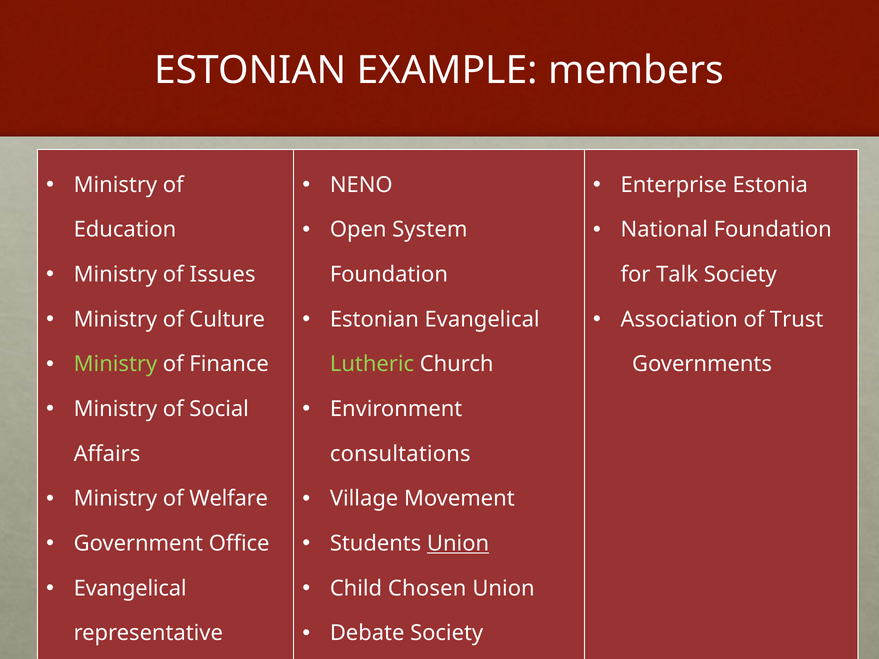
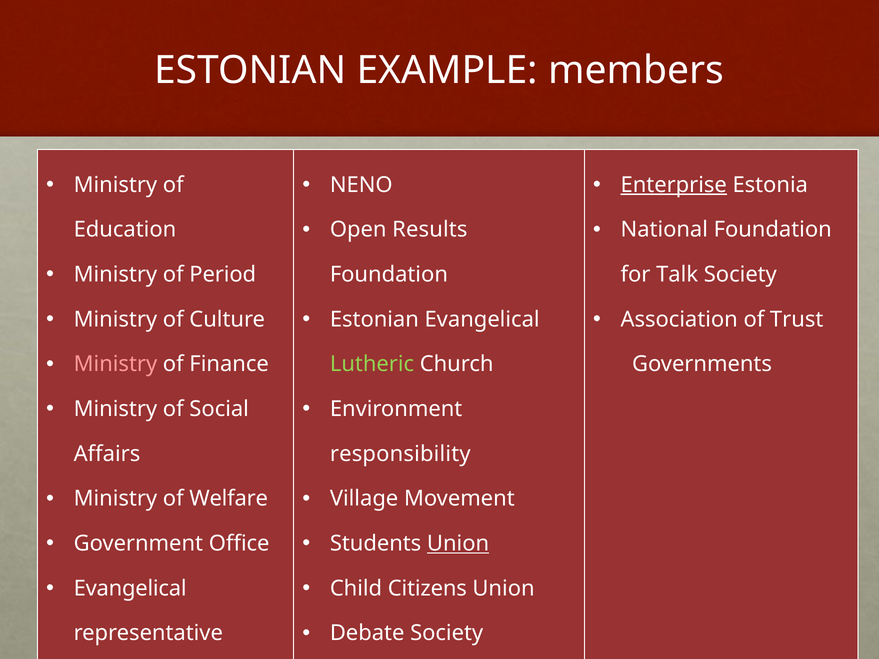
Enterprise underline: none -> present (674, 185)
System: System -> Results (430, 230)
Issues: Issues -> Period (223, 275)
Ministry colour: light green -> pink (115, 364)
consultations: consultations -> responsibility (400, 454)
Chosen: Chosen -> Citizens (427, 589)
